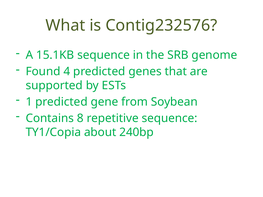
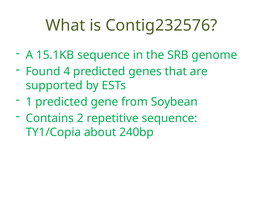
8: 8 -> 2 (80, 118)
